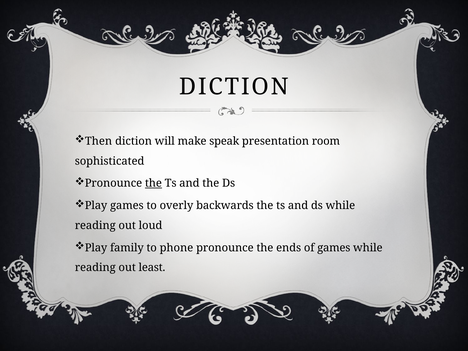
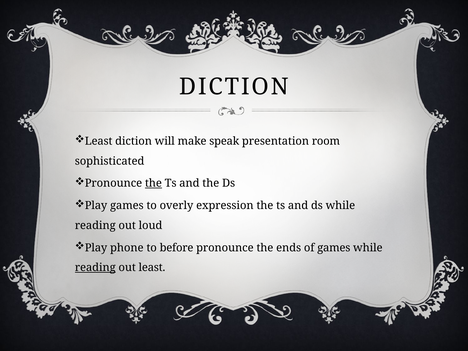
Then: Then -> Least (99, 141)
backwards: backwards -> expression (225, 206)
family: family -> phone (127, 248)
phone: phone -> before (177, 248)
reading underline: none -> present (95, 268)
